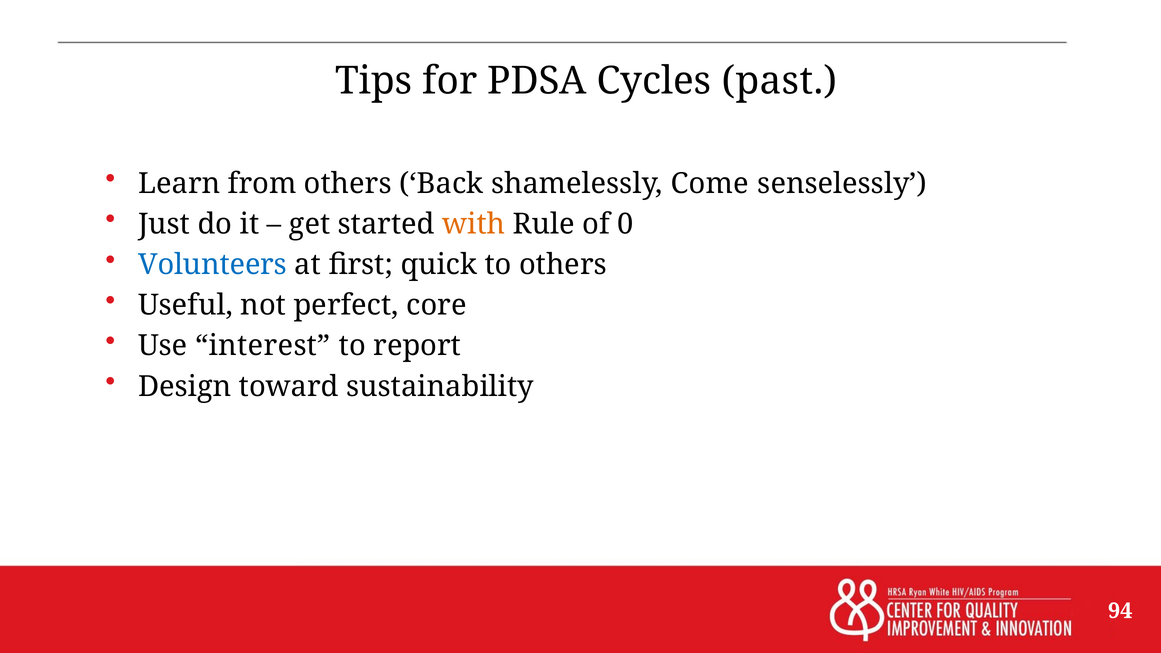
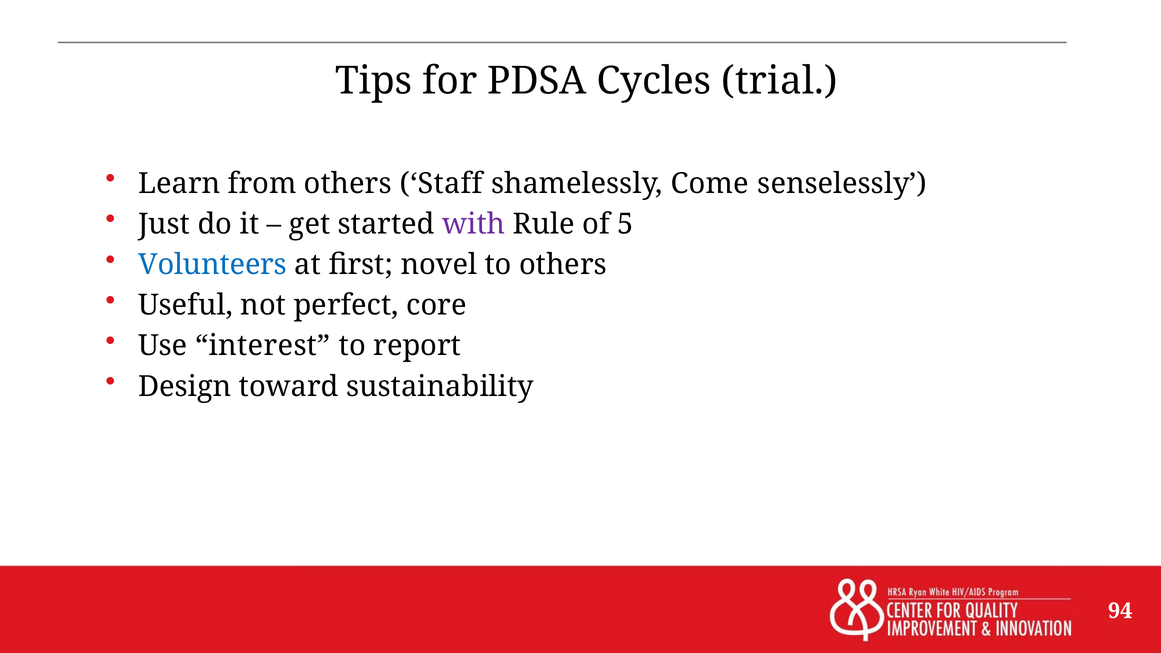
past: past -> trial (780, 81)
Back: Back -> Staff (441, 183)
with colour: orange -> purple (474, 224)
0: 0 -> 5 (625, 224)
quick: quick -> novel (439, 265)
